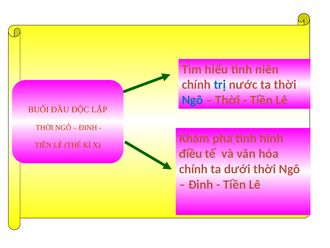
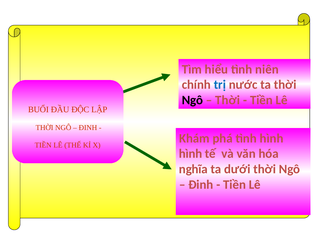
Ngô colour: blue -> black (192, 100)
điều: điều -> hình (191, 153)
chính: chính -> nghĩa (193, 169)
